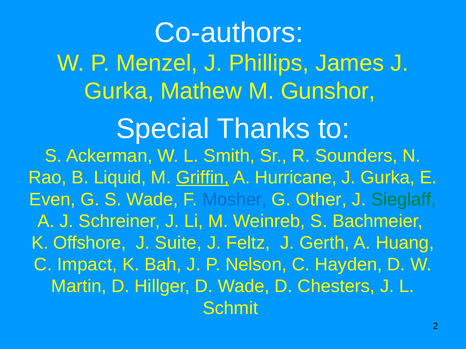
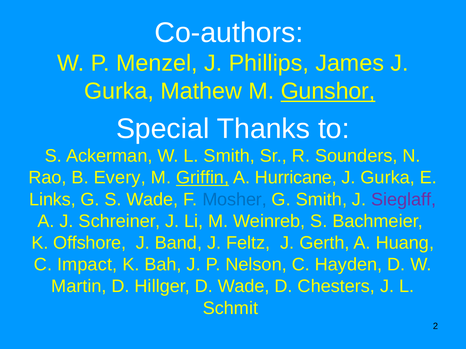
Gunshor underline: none -> present (328, 91)
Liquid: Liquid -> Every (120, 178)
Even: Even -> Links (52, 200)
G Other: Other -> Smith (321, 200)
Sieglaff colour: green -> purple (404, 200)
Suite: Suite -> Band (178, 243)
